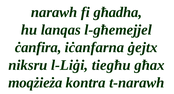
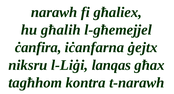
għadha: għadha -> għaliex (118, 12)
lanqas: lanqas -> għalih (61, 30)
tiegħu: tiegħu -> lanqas (111, 65)
moqżieża: moqżieża -> tagħhom (35, 82)
